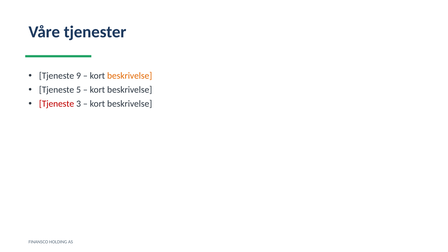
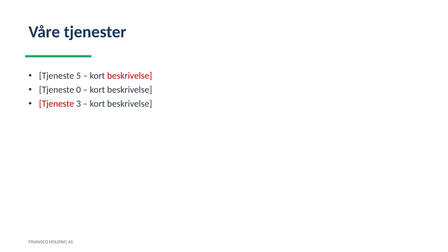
9: 9 -> 5 (79, 76)
beskrivelse colour: orange -> red (130, 76)
5: 5 -> 0 (79, 90)
